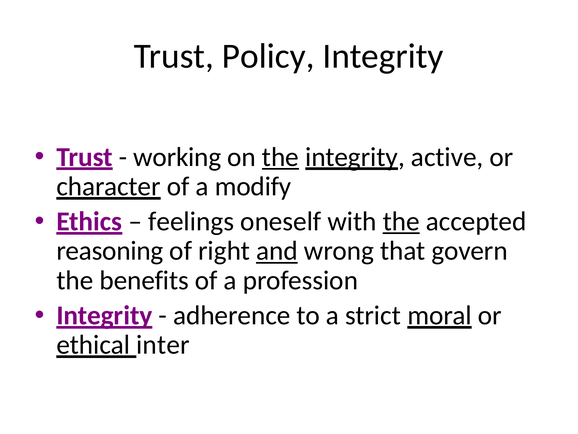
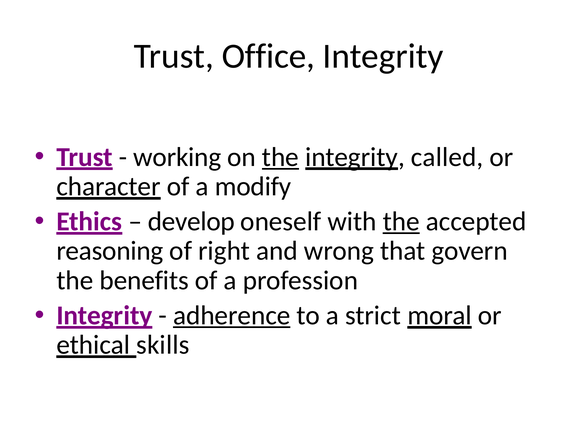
Policy: Policy -> Office (268, 56)
active: active -> called (447, 157)
feelings: feelings -> develop (191, 221)
and underline: present -> none (277, 251)
adherence underline: none -> present (232, 315)
inter: inter -> skills (163, 345)
